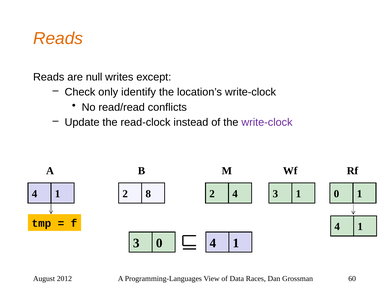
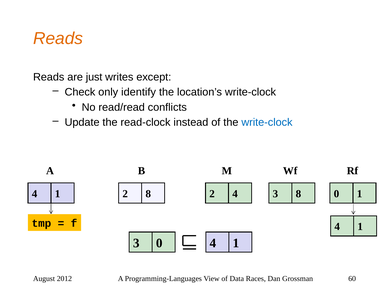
null: null -> just (94, 77)
write-clock colour: purple -> blue (267, 123)
3 1: 1 -> 8 (298, 194)
